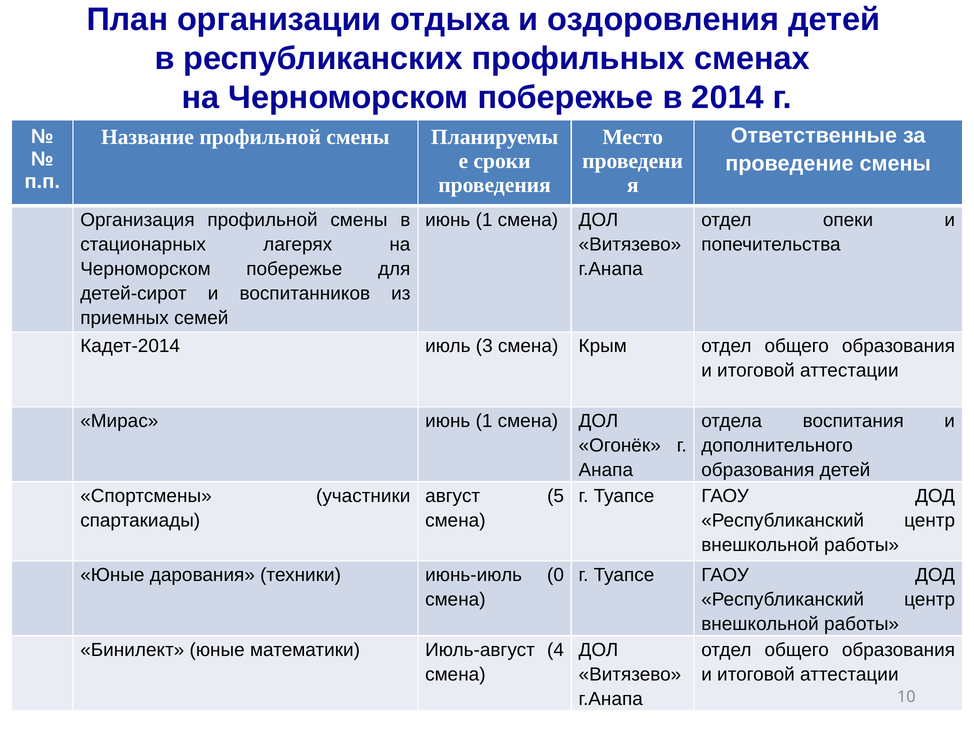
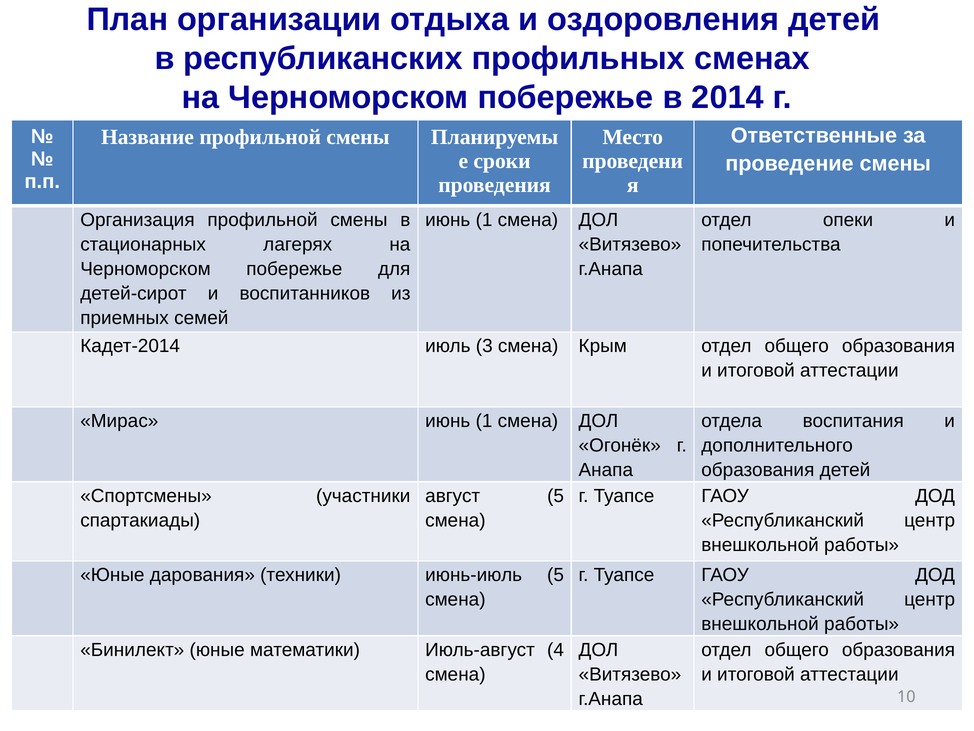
июнь-июль 0: 0 -> 5 (556, 575)
